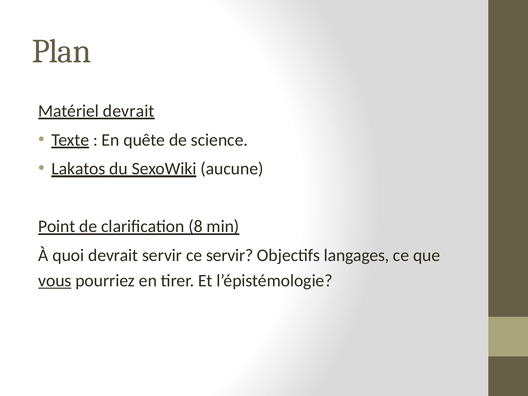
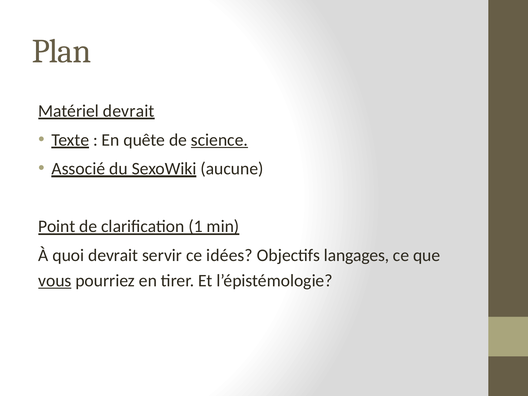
science underline: none -> present (219, 140)
Lakatos: Lakatos -> Associé (78, 169)
8: 8 -> 1 (196, 226)
ce servir: servir -> idées (230, 255)
